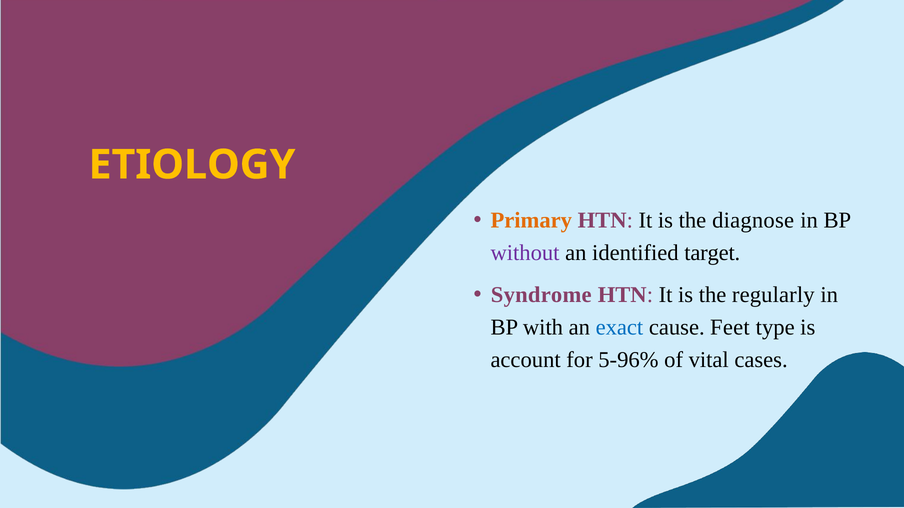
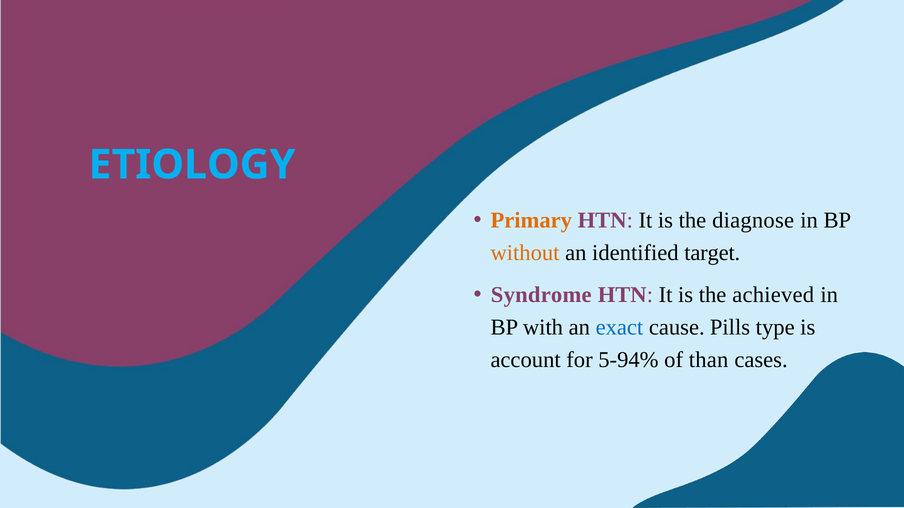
ETIOLOGY colour: yellow -> light blue (192, 165)
without colour: purple -> orange (525, 253)
regularly: regularly -> achieved (773, 295)
Feet: Feet -> Pills (730, 328)
5-96%: 5-96% -> 5-94% (628, 360)
vital: vital -> than (709, 360)
